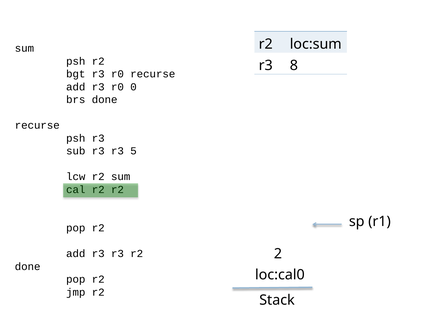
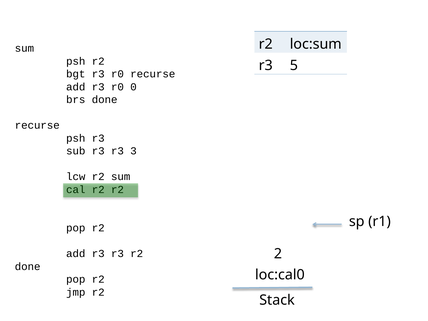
8: 8 -> 5 (294, 65)
5: 5 -> 3 (134, 151)
